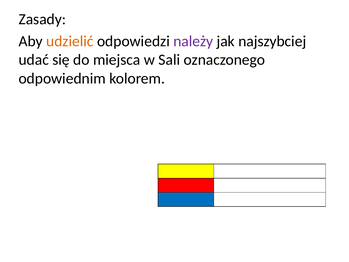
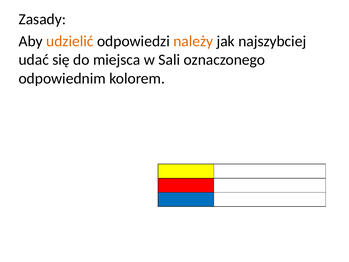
należy colour: purple -> orange (193, 41)
